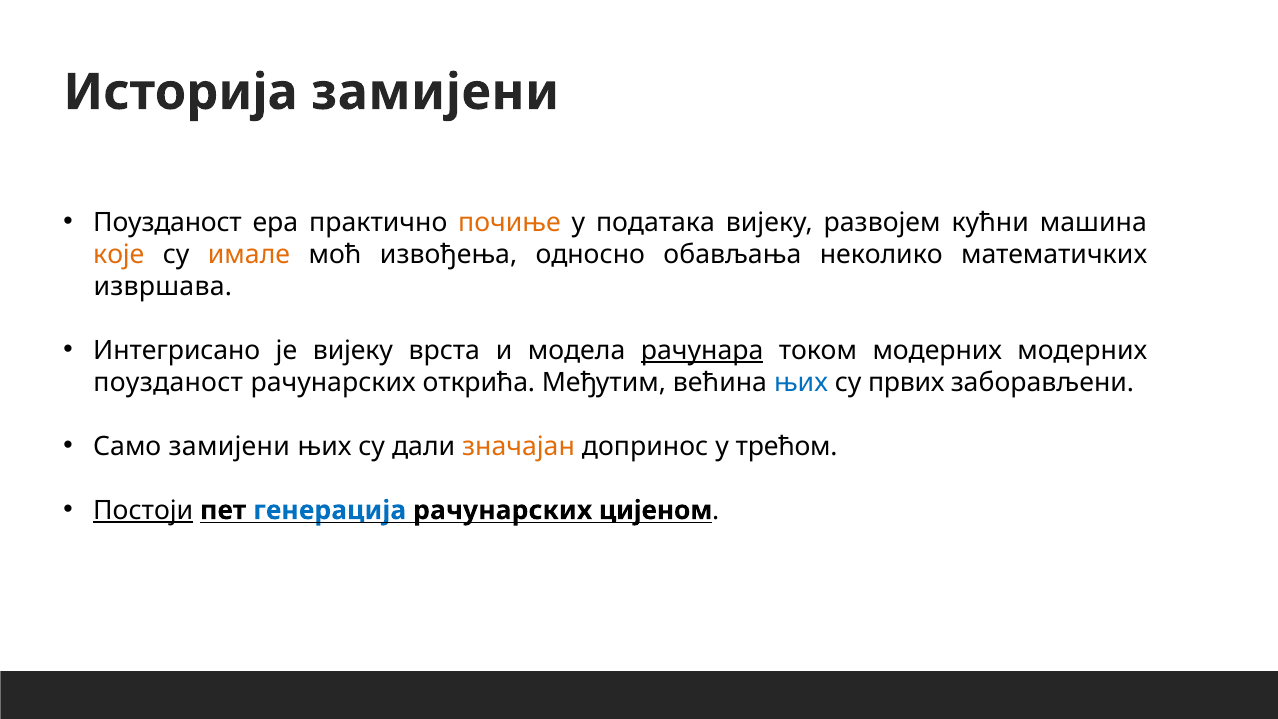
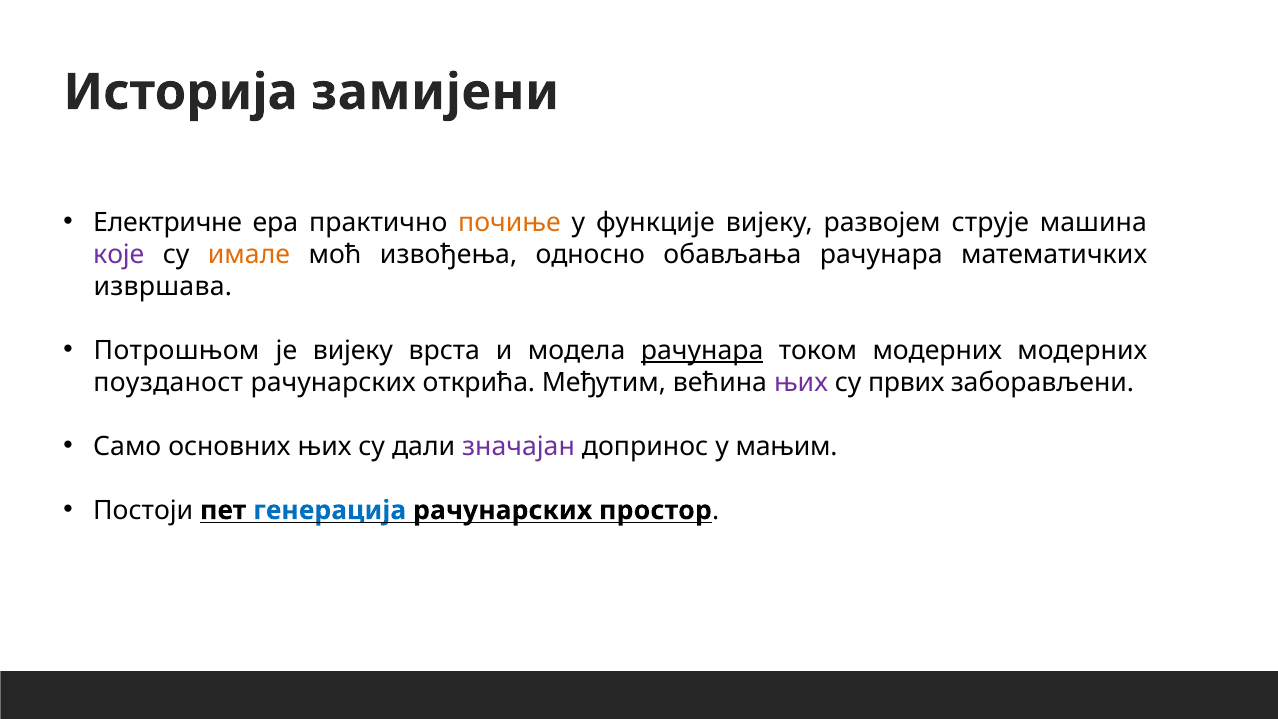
Поузданост: Поузданост -> Електричне (168, 223)
података: података -> функције (655, 223)
кућни: кућни -> струје (990, 223)
које colour: orange -> purple (119, 255)
обављања неколико: неколико -> рачунара (881, 255)
Интегрисано: Интегрисано -> Потрошњом (177, 350)
њих colour: blue -> purple (801, 382)
Само замијени: замијени -> основних (229, 446)
значајан colour: orange -> purple (519, 446)
трећом: трећом -> мањим (787, 446)
Постоји underline: present -> none (143, 510)
цијеном: цијеном -> простор (655, 510)
